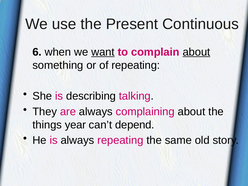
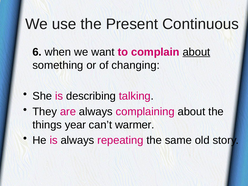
want underline: present -> none (103, 52)
of repeating: repeating -> changing (136, 65)
depend: depend -> warmer (135, 125)
